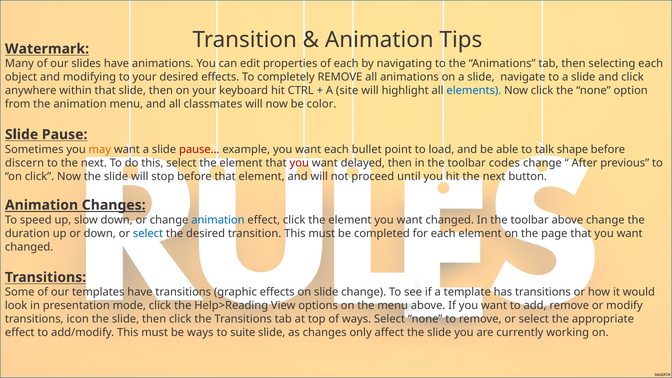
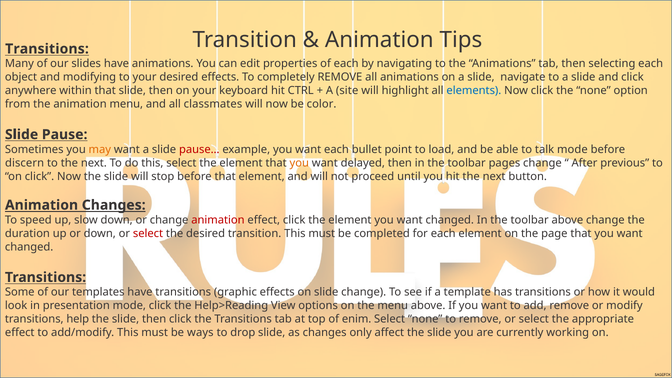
Watermark: Watermark -> Transitions (47, 49)
talk shape: shape -> mode (572, 149)
you colour: red -> orange (299, 163)
codes: codes -> pages (504, 163)
animation colour: blue -> red (218, 220)
select colour: blue -> red (148, 233)
icon: icon -> help (78, 319)
of ways: ways -> enim (357, 319)
suite: suite -> drop (243, 333)
